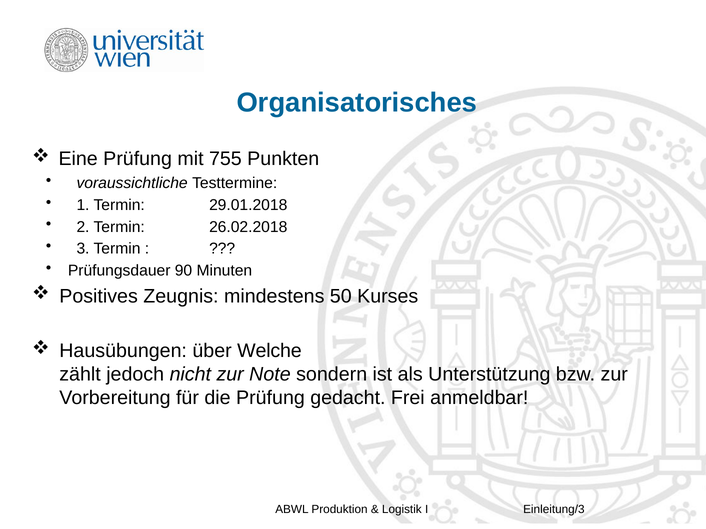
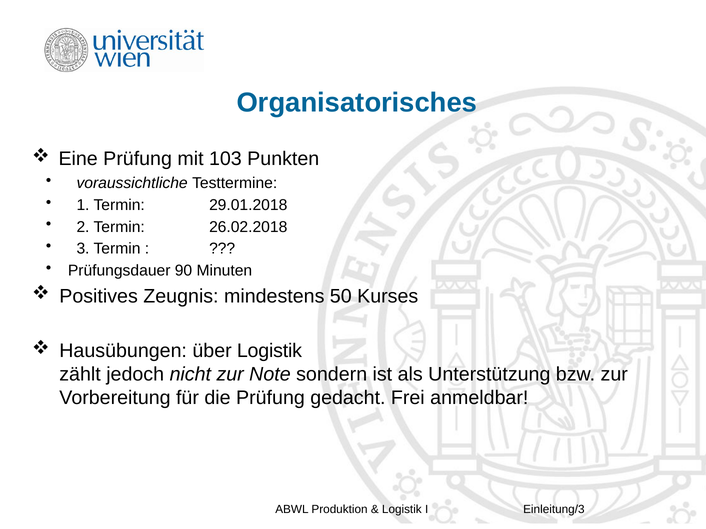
755: 755 -> 103 (225, 159)
über Welche: Welche -> Logistik (269, 351)
